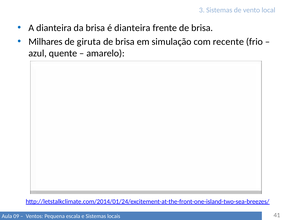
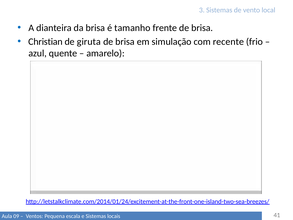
é dianteira: dianteira -> tamanho (132, 28)
Milhares: Milhares -> Christian (46, 42)
